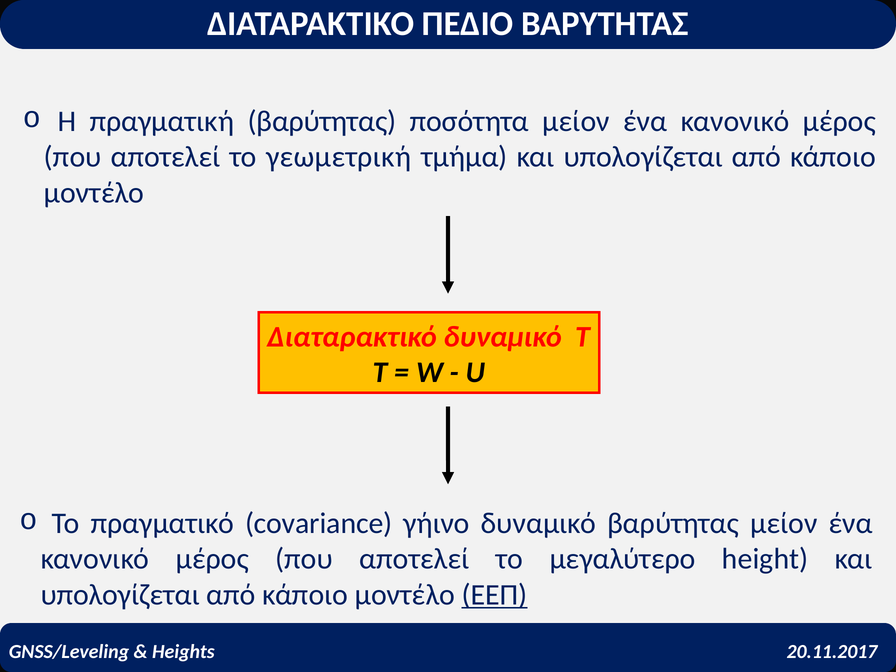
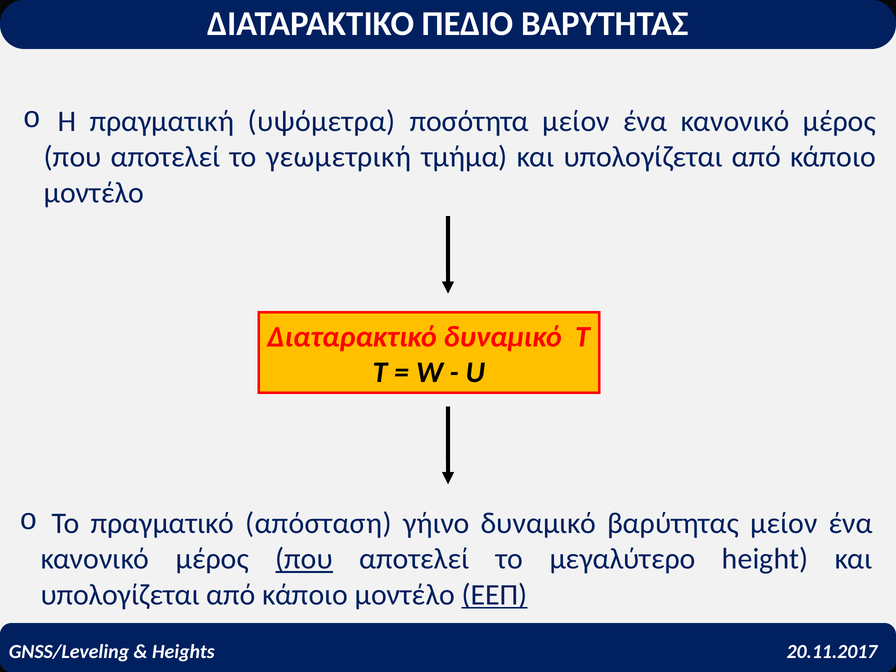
πραγματική βαρύτητας: βαρύτητας -> υψόμετρα (322, 121)
covariance: covariance -> απόσταση (318, 523)
που underline: none -> present (304, 559)
